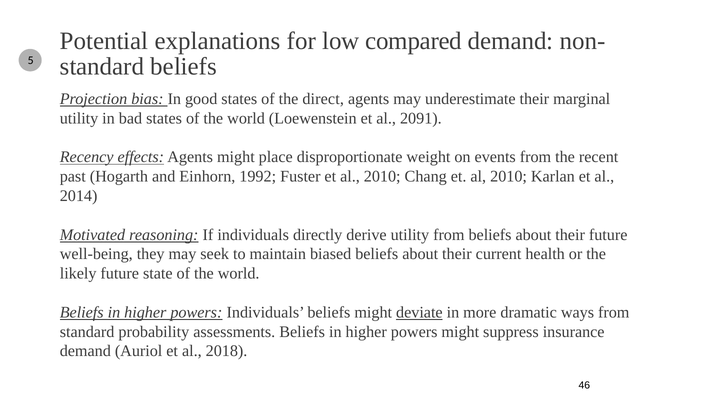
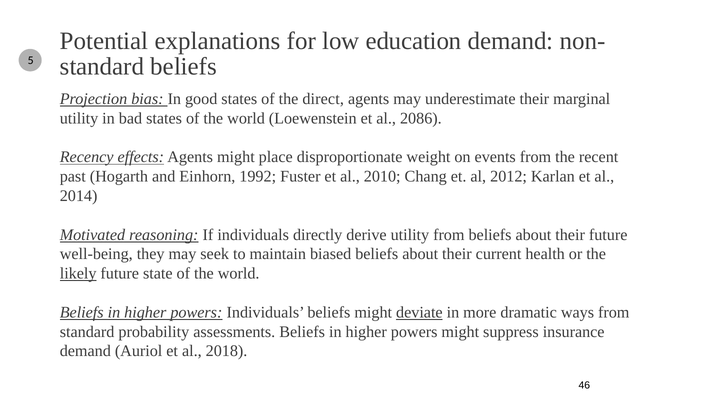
compared: compared -> education (414, 41)
2091: 2091 -> 2086 (421, 118)
Chang et al 2010: 2010 -> 2012 (509, 177)
likely underline: none -> present (78, 274)
